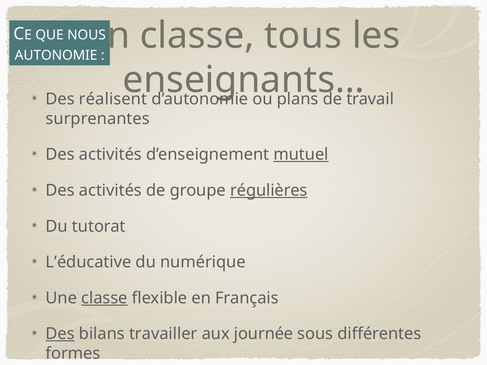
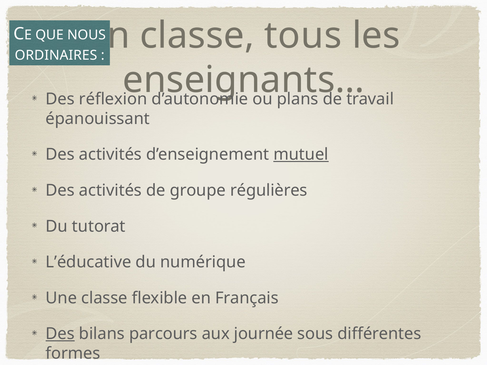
AUTONOMIE: AUTONOMIE -> ORDINAIRES (56, 55)
réalisent: réalisent -> réflexion (113, 99)
surprenantes: surprenantes -> épanouissant (98, 119)
régulières underline: present -> none (269, 191)
classe underline: present -> none (104, 298)
travailler: travailler -> parcours (163, 334)
